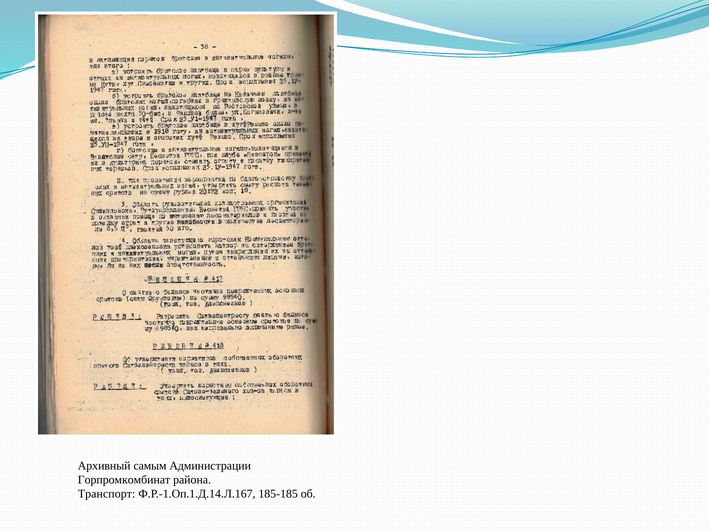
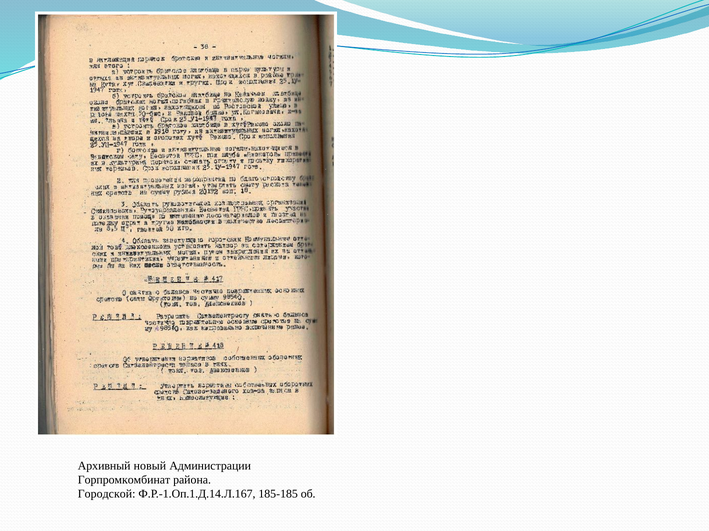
самым: самым -> новый (150, 466)
Транспорт: Транспорт -> Городской (107, 495)
